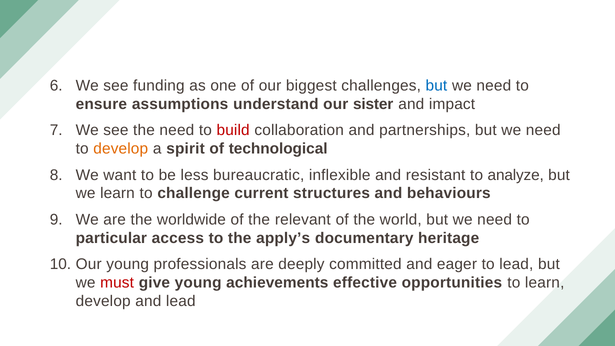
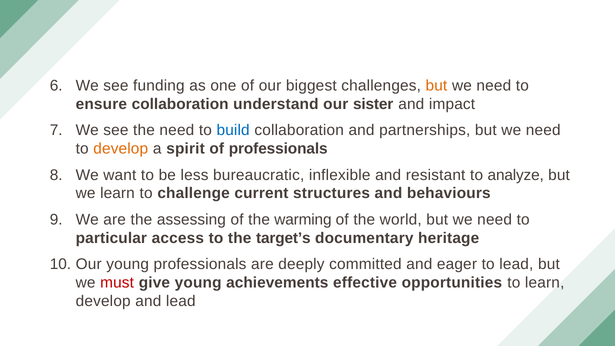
but colour: blue -> orange (436, 86)
ensure assumptions: assumptions -> collaboration (180, 104)
build colour: red -> blue (233, 130)
of technological: technological -> professionals (278, 149)
worldwide: worldwide -> assessing (191, 220)
relevant: relevant -> warming (303, 220)
apply’s: apply’s -> target’s (283, 238)
